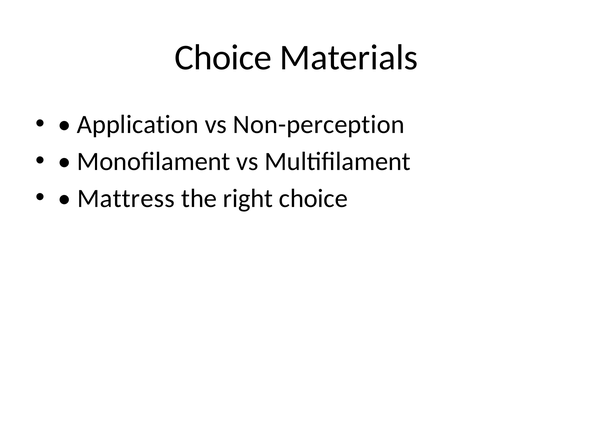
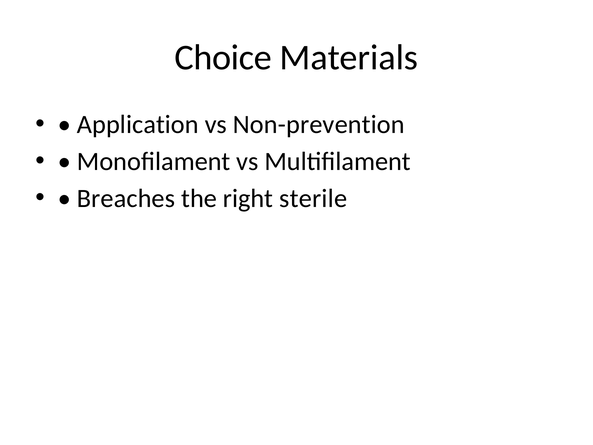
Non-perception: Non-perception -> Non-prevention (319, 124)
Mattress: Mattress -> Breaches (126, 198)
right choice: choice -> sterile (313, 198)
